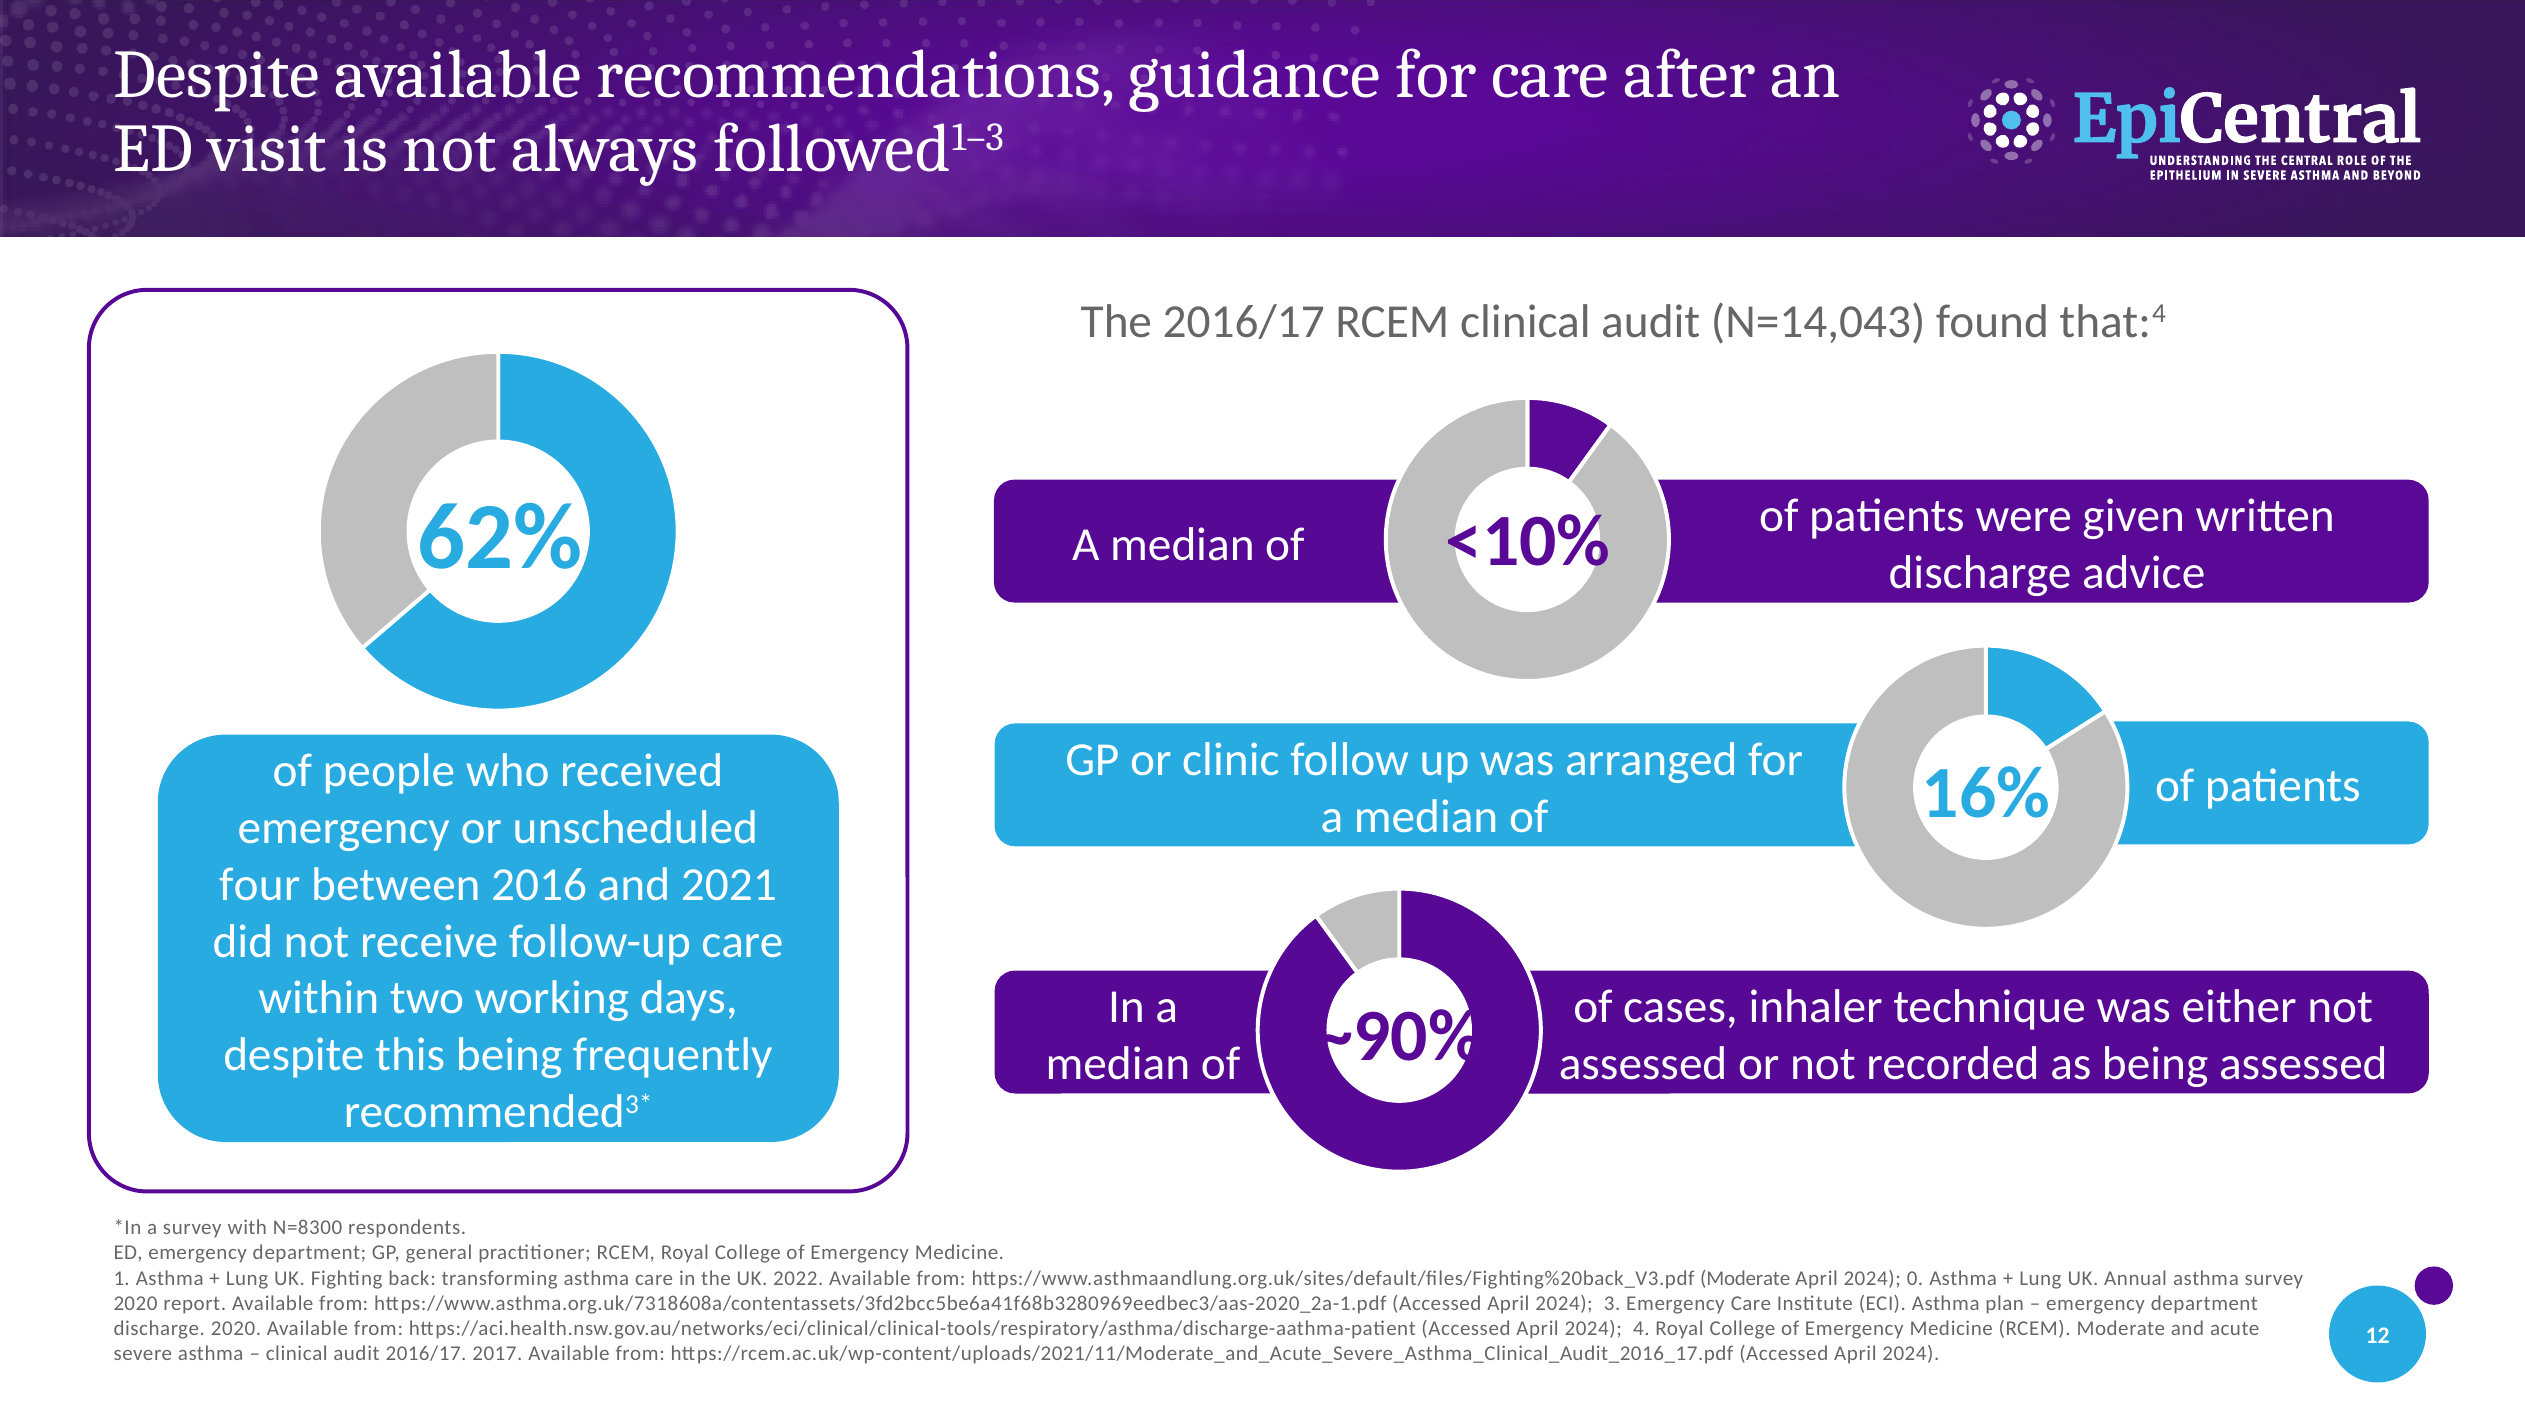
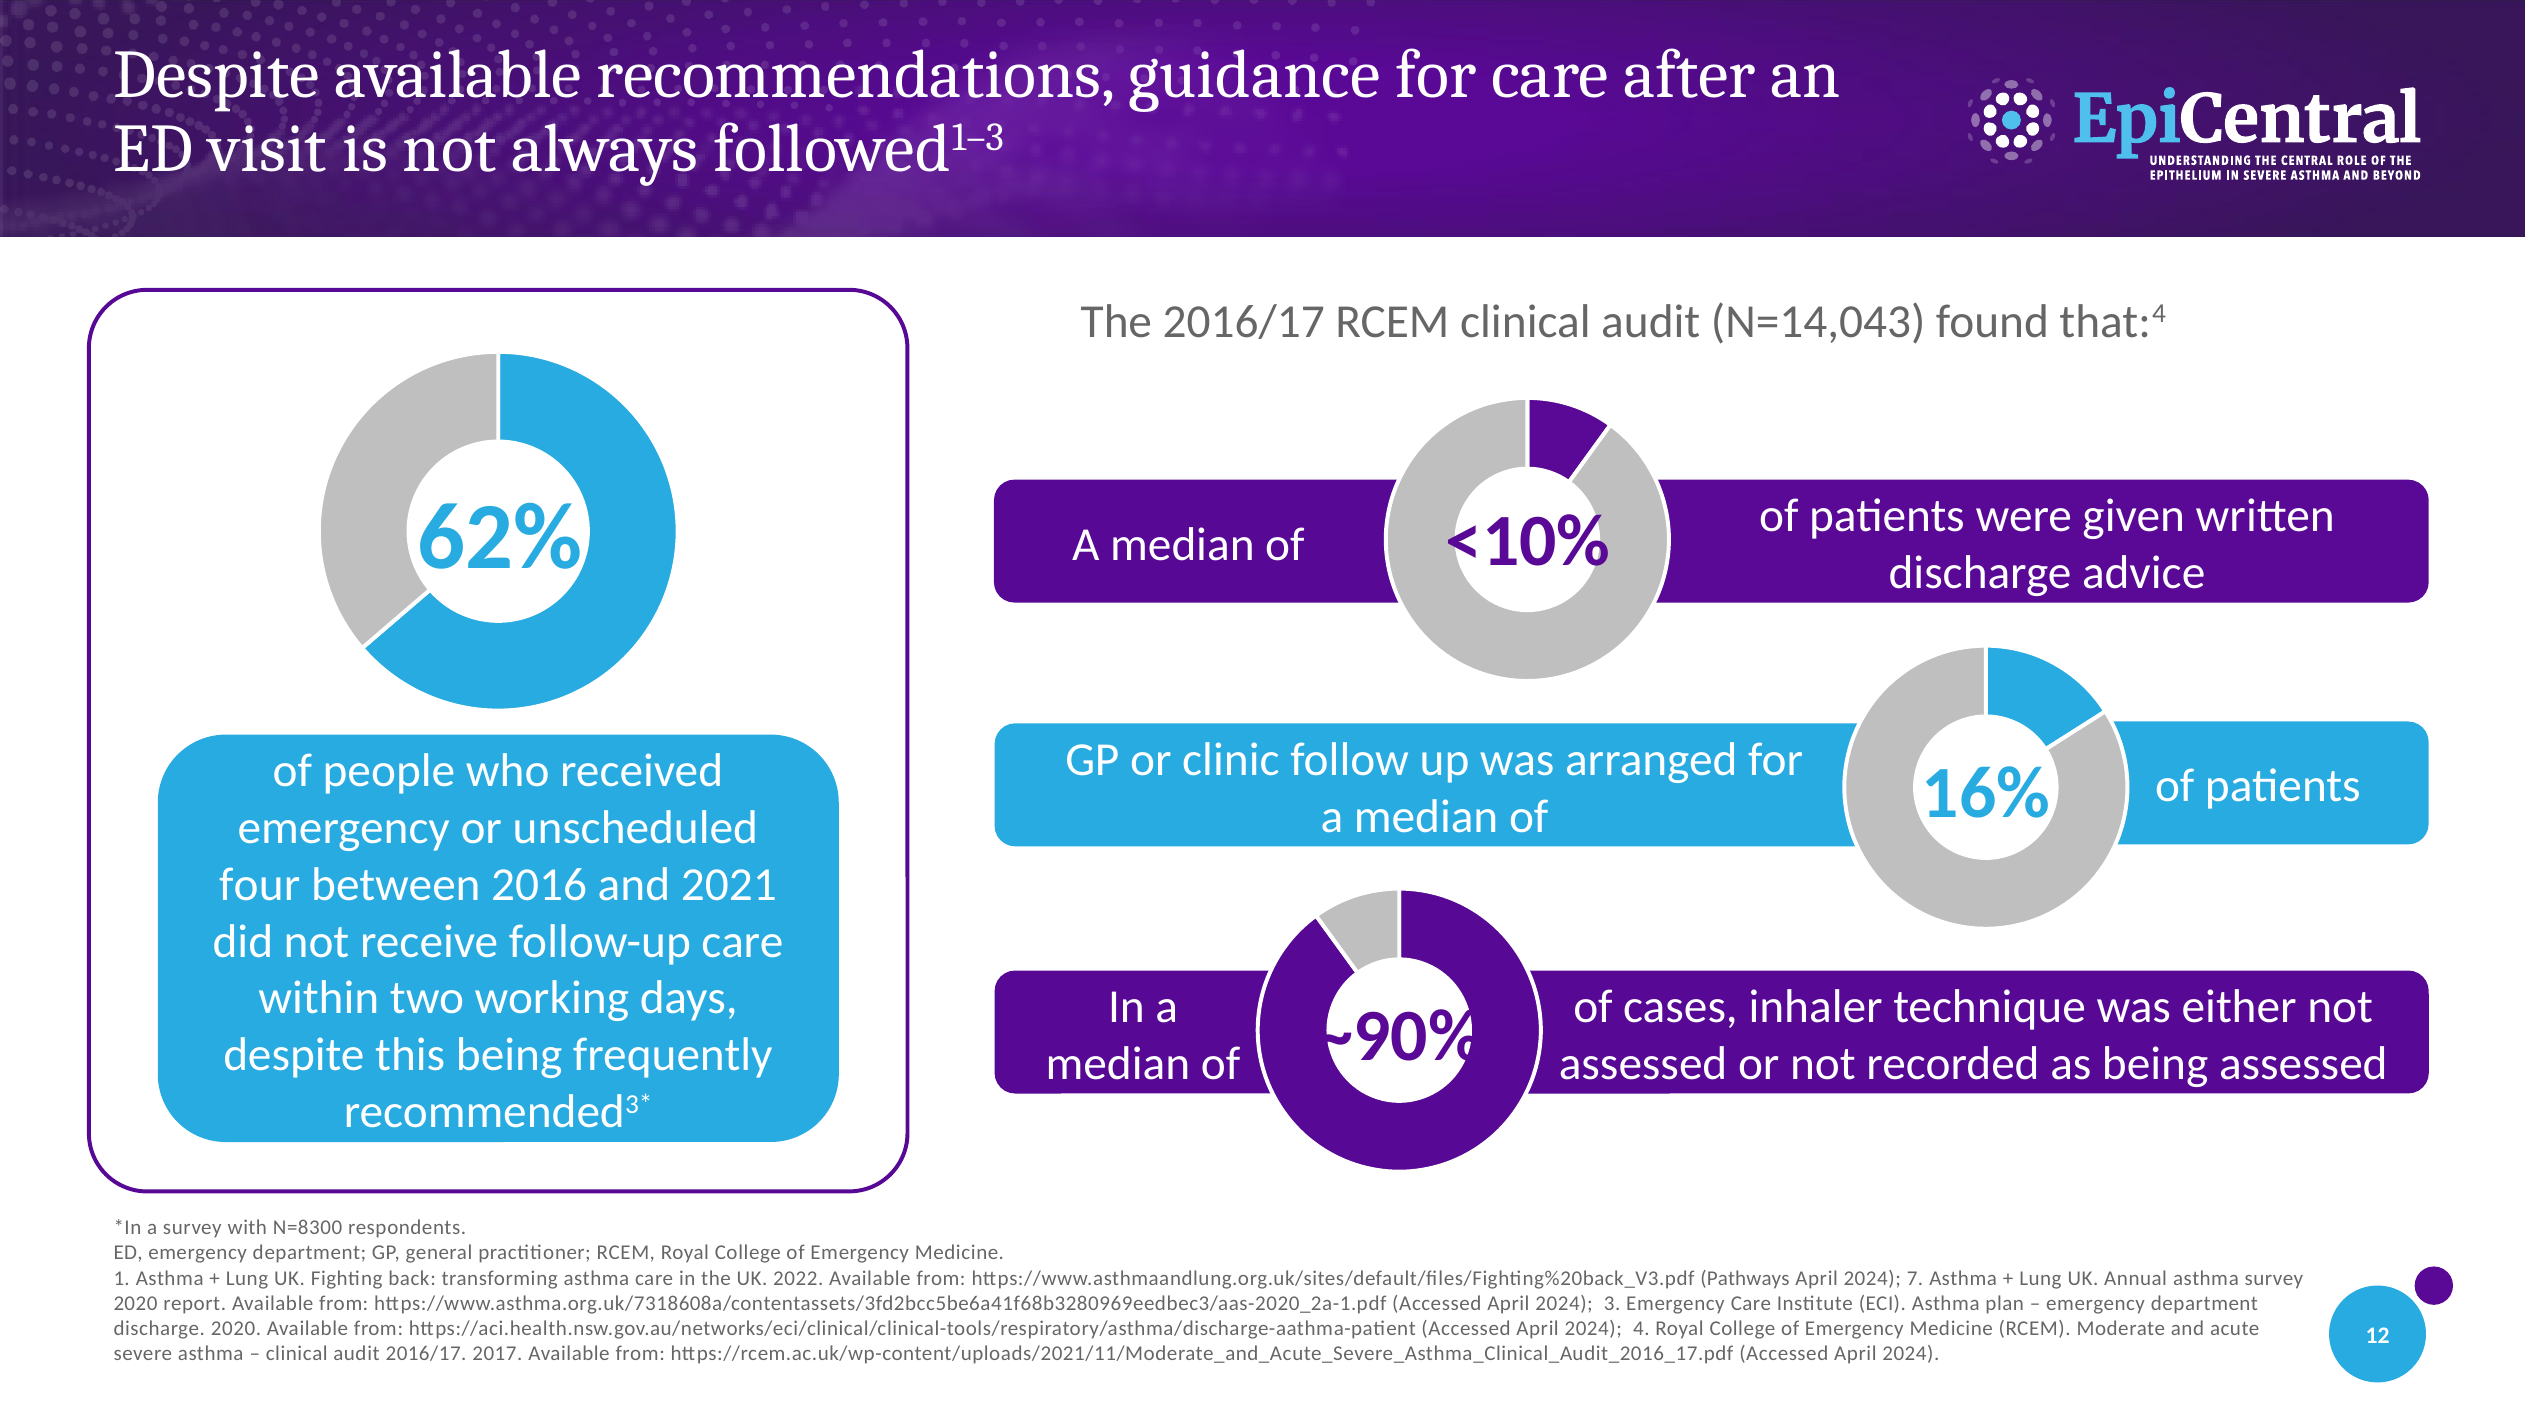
https://www.asthmaandlung.org.uk/sites/default/files/Fighting%20back_V3.pdf Moderate: Moderate -> Pathways (1745, 1278)
0: 0 -> 7 (1915, 1278)
